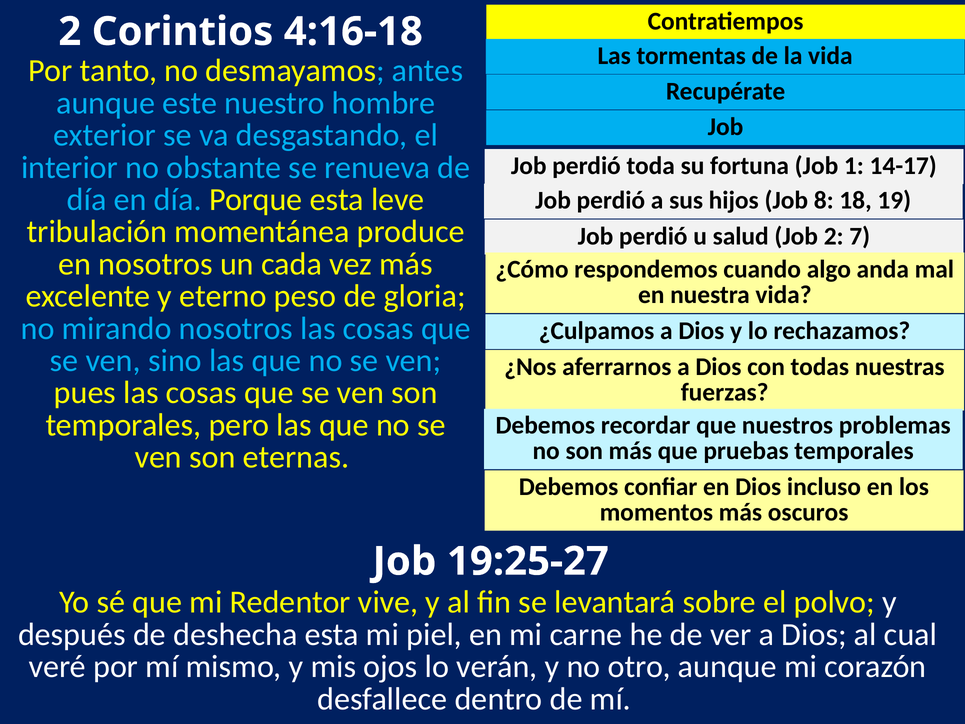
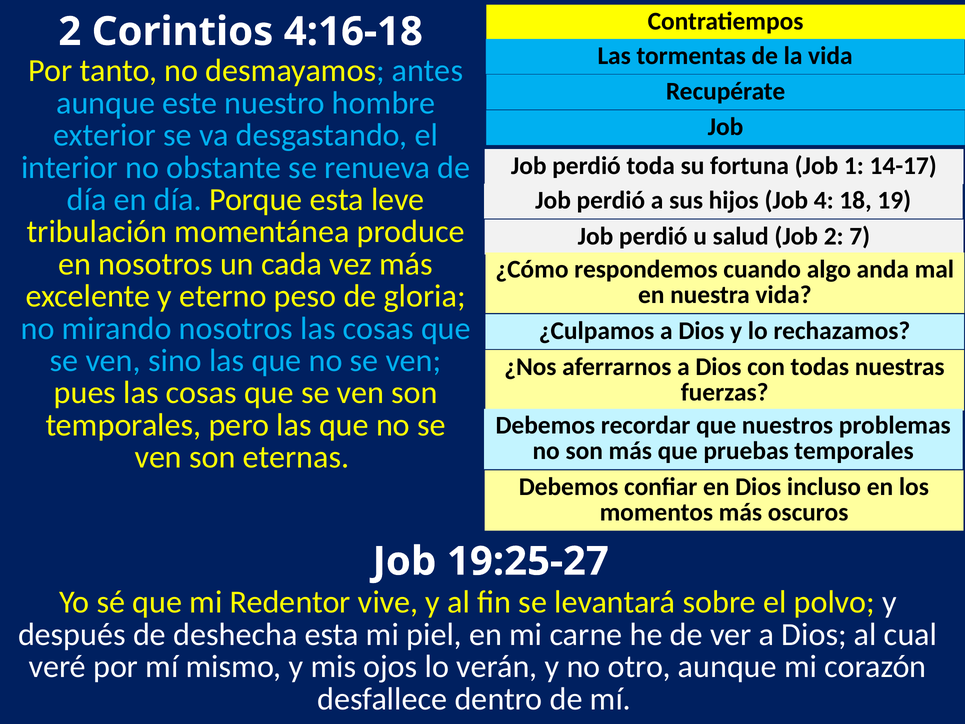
8: 8 -> 4 (824, 200)
